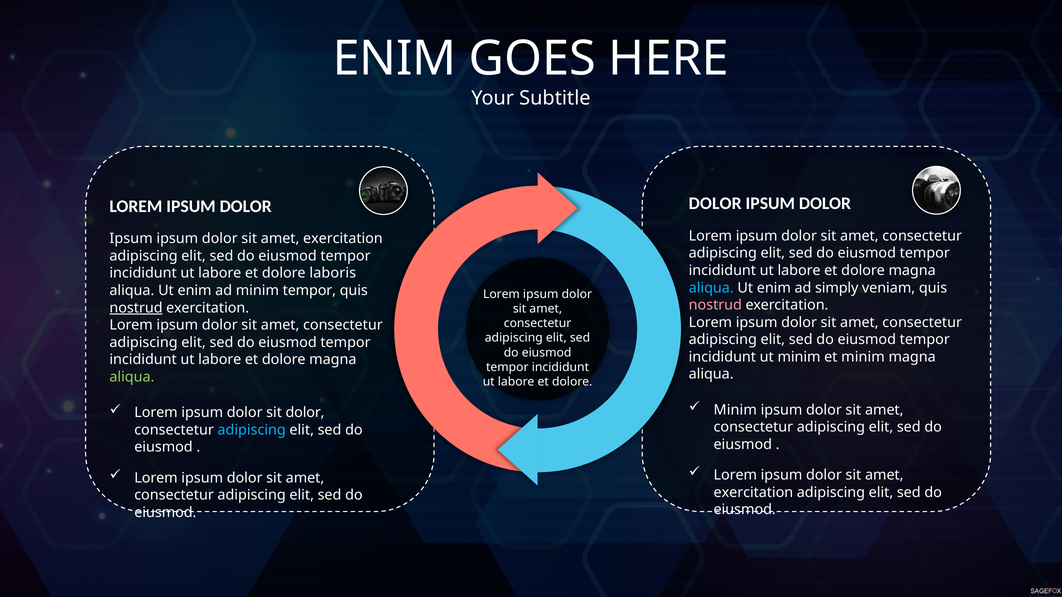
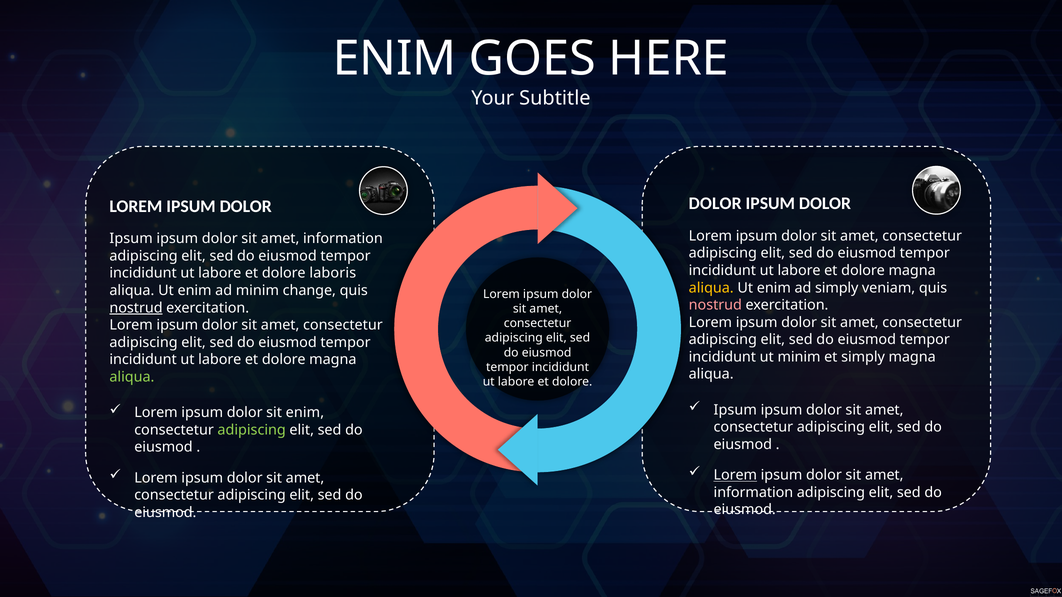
exercitation: exercitation -> information (343, 239)
aliqua colour: light blue -> yellow (711, 288)
minim tempor: tempor -> change (309, 291)
et minim: minim -> simply (863, 357)
Minim: Minim -> Ipsum (735, 410)
sit dolor: dolor -> enim (305, 413)
adipiscing colour: light blue -> light green (252, 430)
Lorem underline: none -> present (735, 475)
exercitation: exercitation -> information (753, 493)
